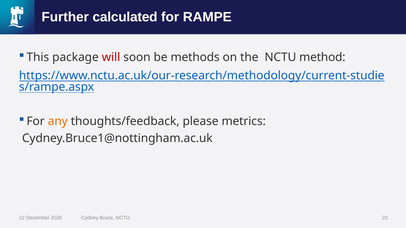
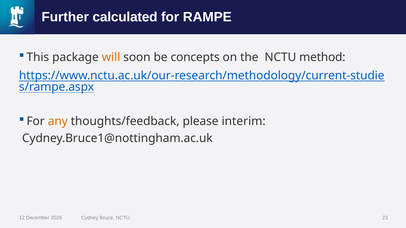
will colour: red -> orange (111, 57)
methods: methods -> concepts (195, 57)
metrics: metrics -> interim (244, 122)
